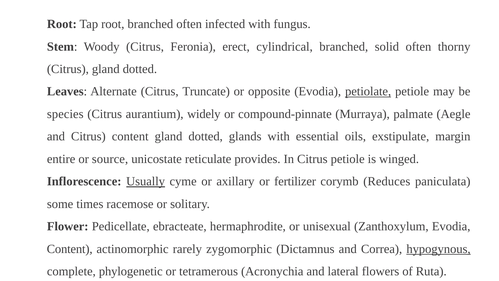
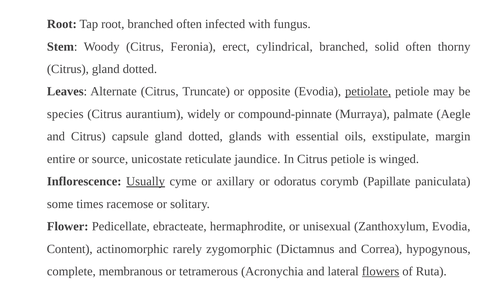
Citrus content: content -> capsule (130, 136)
provides: provides -> jaundice (257, 159)
fertilizer: fertilizer -> odoratus (295, 181)
Reduces: Reduces -> Papillate (387, 181)
hypogynous underline: present -> none (438, 249)
phylogenetic: phylogenetic -> membranous (131, 271)
flowers underline: none -> present (381, 271)
